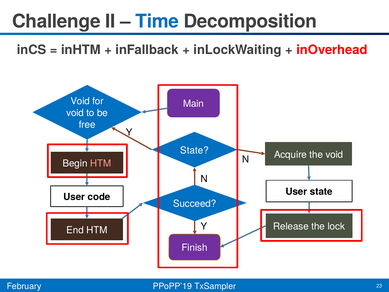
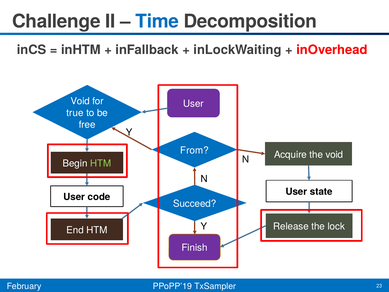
Main: Main -> User (193, 104)
void: void -> true (75, 113)
State: State -> From (194, 150)
HTM colour: pink -> light green (101, 163)
